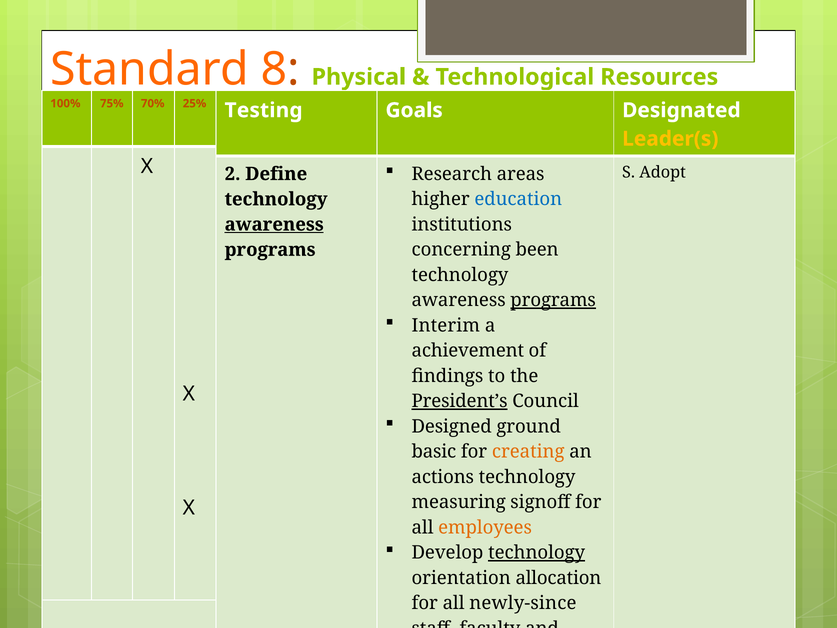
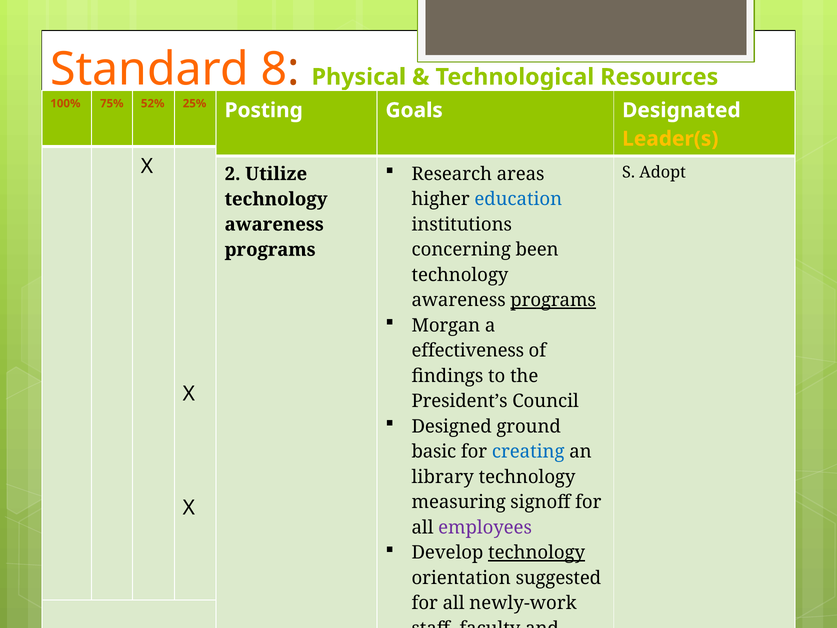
70%: 70% -> 52% (153, 103)
Testing: Testing -> Posting (264, 110)
Define: Define -> Utilize (276, 174)
awareness underline: present -> none (274, 224)
Interim: Interim -> Morgan (446, 325)
achievement: achievement -> effectiveness (468, 351)
President’s underline: present -> none (460, 401)
creating colour: orange -> blue (528, 452)
actions: actions -> library (443, 477)
employees colour: orange -> purple (485, 527)
allocation: allocation -> suggested (558, 578)
newly-since: newly-since -> newly-work (523, 603)
